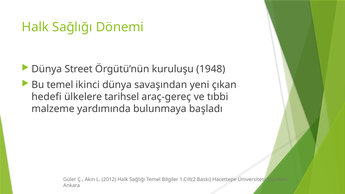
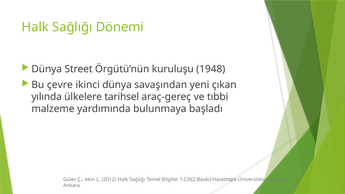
Bu temel: temel -> çevre (60, 85)
hedefi: hedefi -> yılında (47, 97)
